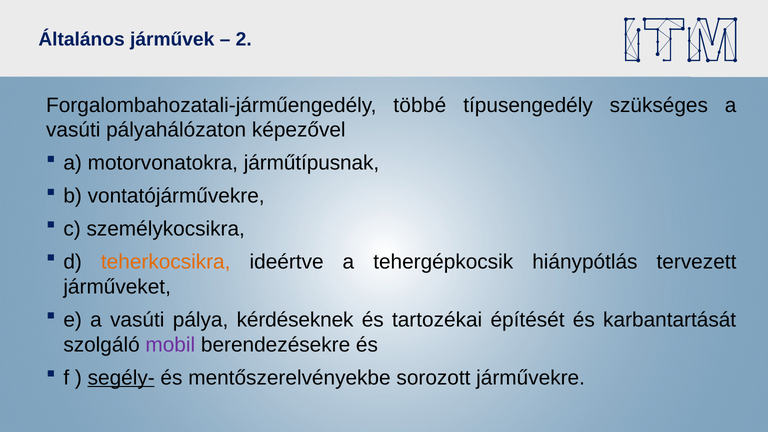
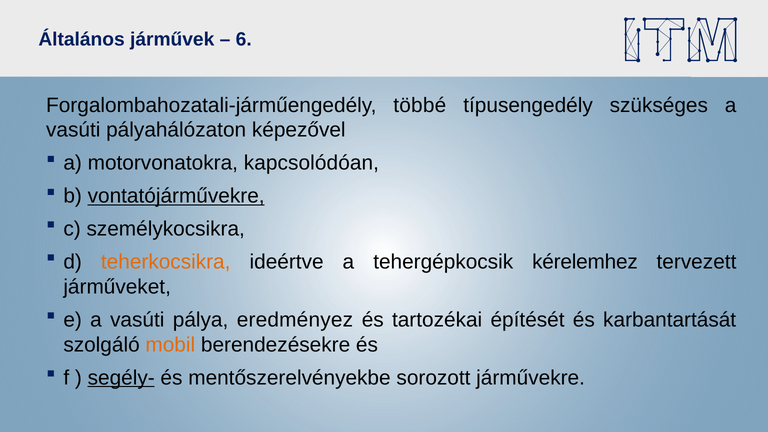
2: 2 -> 6 (244, 40)
járműtípusnak: járműtípusnak -> kapcsolódóan (311, 163)
vontatójárművekre underline: none -> present (176, 196)
hiánypótlás: hiánypótlás -> kérelemhez (585, 262)
kérdéseknek: kérdéseknek -> eredményez (295, 320)
mobil colour: purple -> orange (170, 345)
